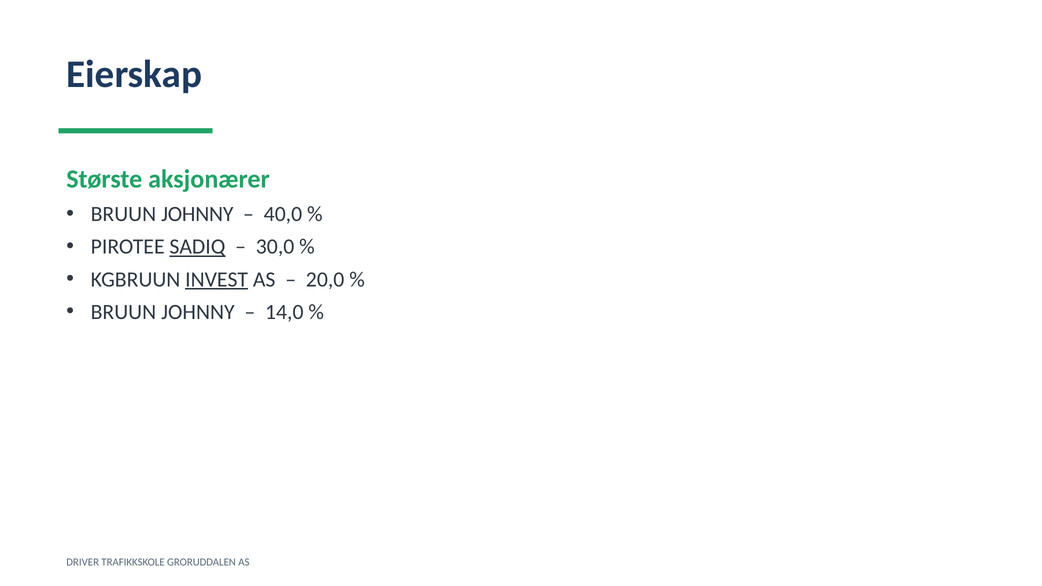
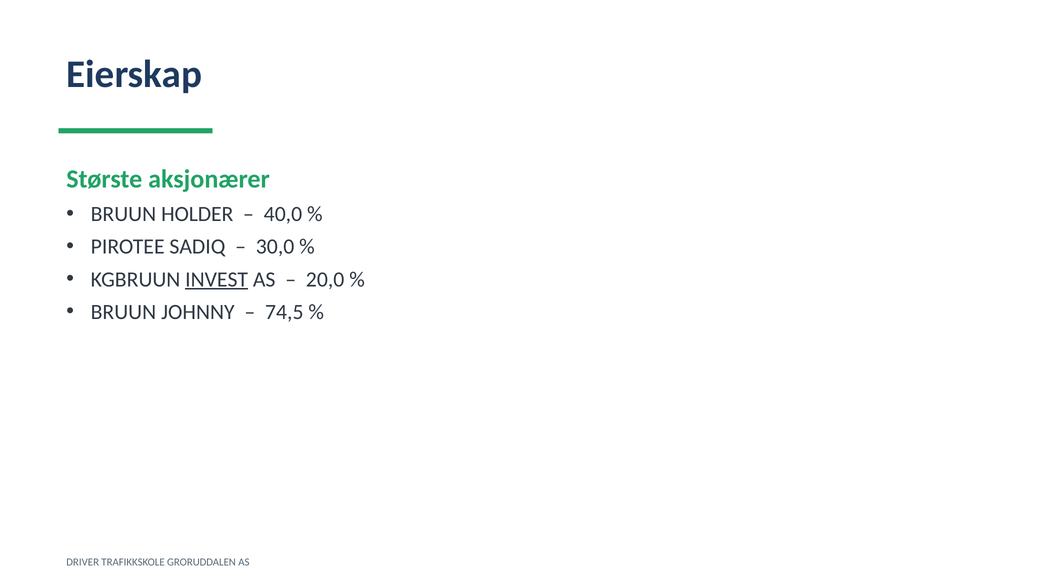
JOHNNY: JOHNNY -> HOLDER (197, 214)
SADIQ underline: present -> none (197, 247)
14,0: 14,0 -> 74,5 (284, 312)
